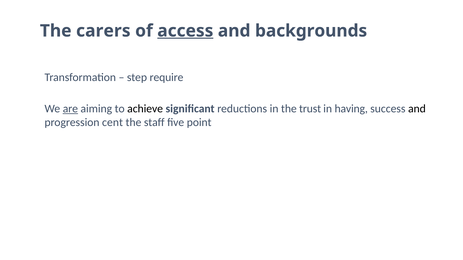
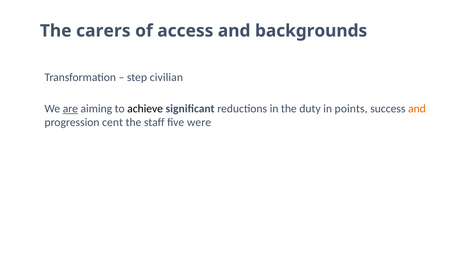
access underline: present -> none (185, 31)
require: require -> civilian (166, 78)
trust: trust -> duty (310, 109)
having: having -> points (351, 109)
and colour: black -> orange (417, 109)
point: point -> were (199, 123)
